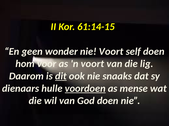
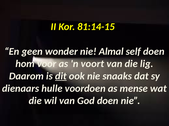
61:14-15: 61:14-15 -> 81:14-15 (96, 27)
nie Voort: Voort -> Almal (111, 52)
voordoen underline: present -> none (85, 89)
